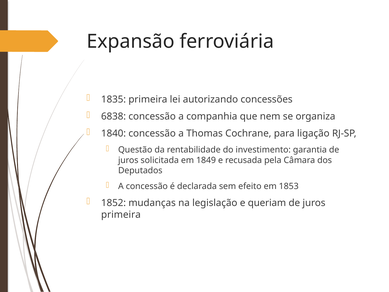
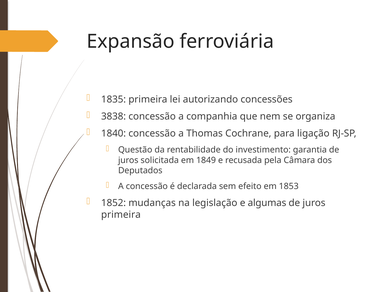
6838: 6838 -> 3838 (114, 116)
queriam: queriam -> algumas (267, 203)
